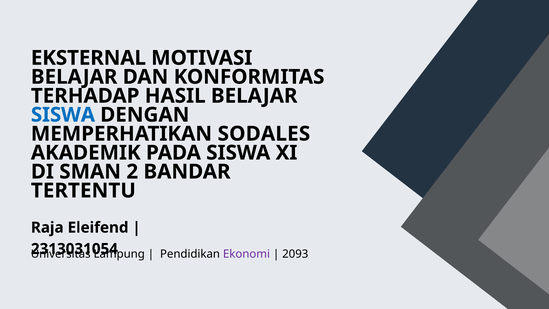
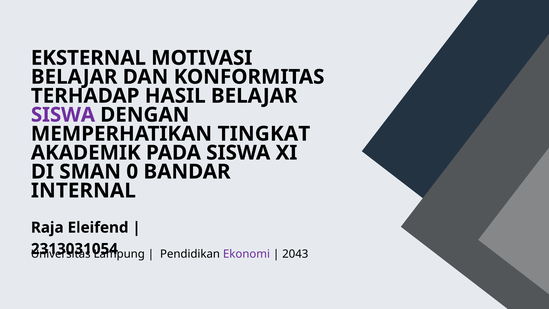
SISWA colour: blue -> purple (63, 115)
SODALES: SODALES -> TINGKAT (264, 134)
2: 2 -> 0 (132, 172)
TERTENTU: TERTENTU -> INTERNAL (83, 191)
2093: 2093 -> 2043 (295, 254)
